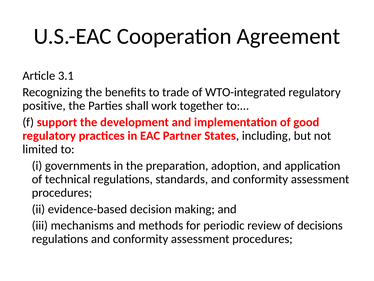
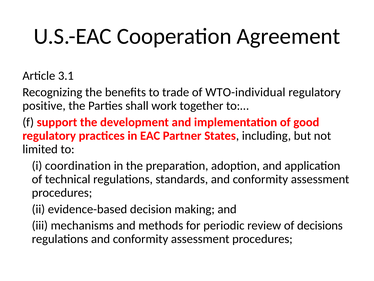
WTO-integrated: WTO-integrated -> WTO-individual (245, 92)
governments: governments -> coordination (78, 165)
